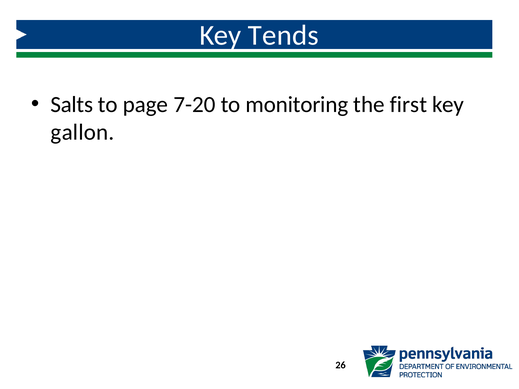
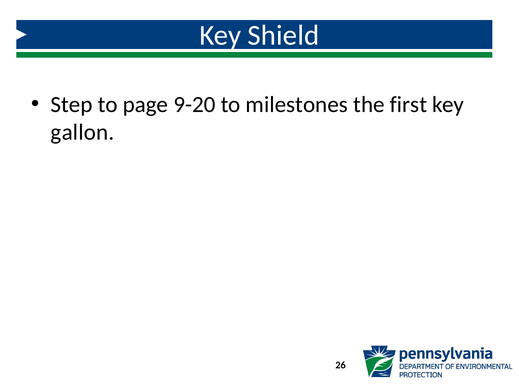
Tends: Tends -> Shield (283, 35)
Salts: Salts -> Step (72, 105)
7-20: 7-20 -> 9-20 (194, 105)
monitoring: monitoring -> milestones (297, 105)
